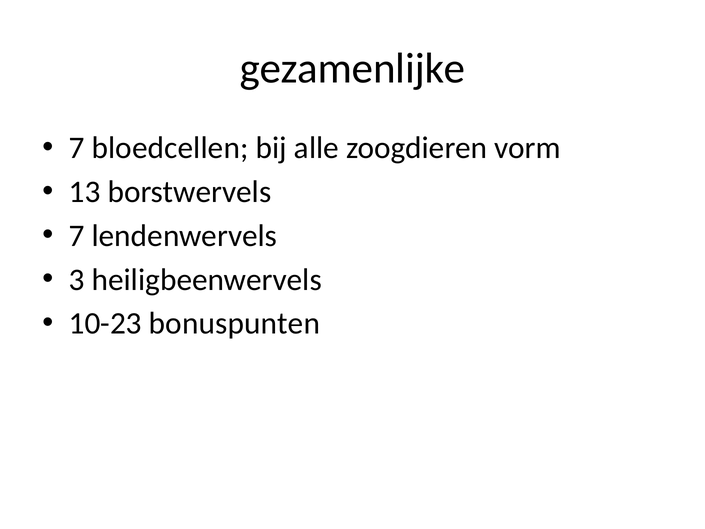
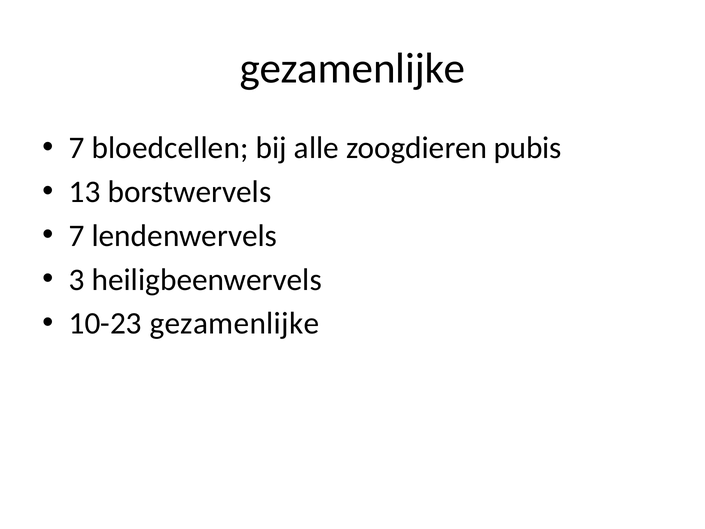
vorm: vorm -> pubis (528, 148)
10-23 bonuspunten: bonuspunten -> gezamenlijke (234, 323)
